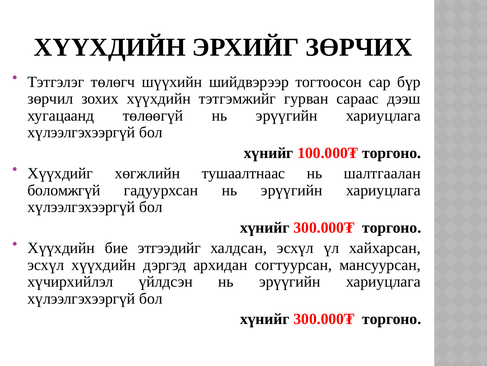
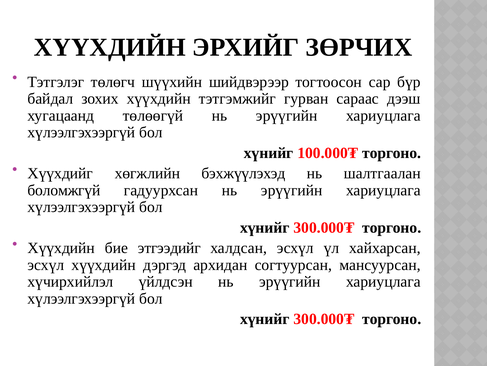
зөрчил: зөрчил -> байдал (50, 99)
тушаалтнаас: тушаалтнаас -> бэхжүүлэхэд (243, 173)
